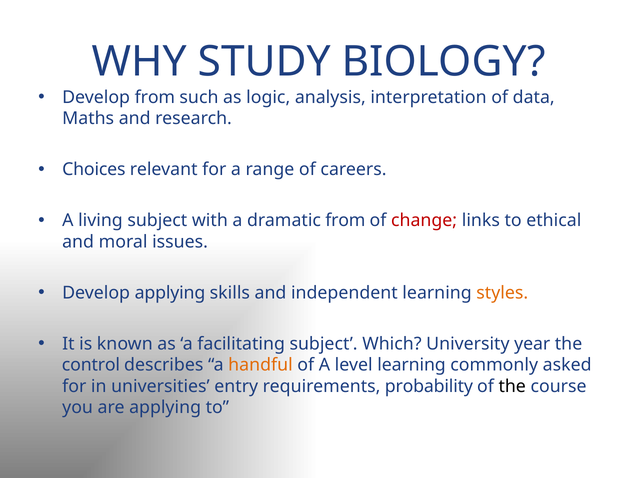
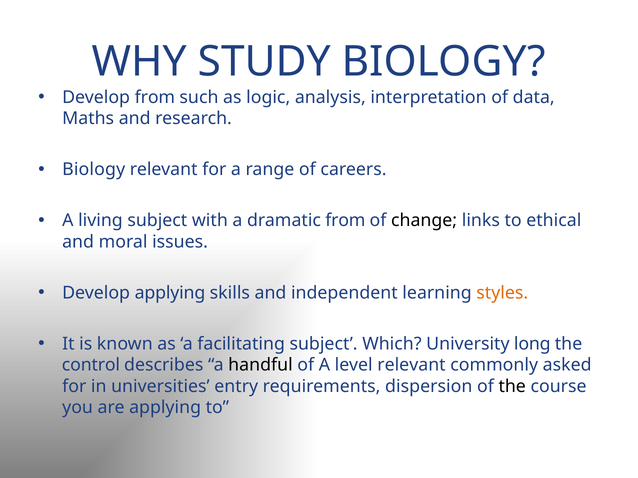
Choices: Choices -> Biology (94, 170)
change colour: red -> black (424, 221)
year: year -> long (532, 344)
handful colour: orange -> black (260, 365)
level learning: learning -> relevant (411, 365)
probability: probability -> dispersion (429, 387)
